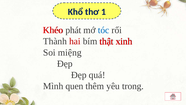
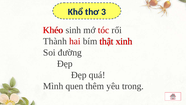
1: 1 -> 3 (104, 12)
phát: phát -> sinh (73, 30)
tóc colour: blue -> red (104, 30)
miệng: miệng -> đường (70, 52)
